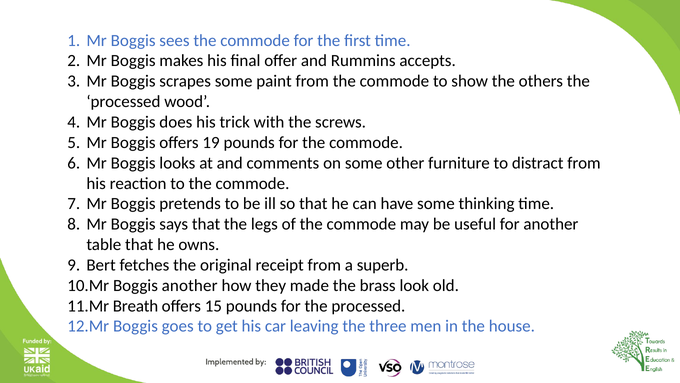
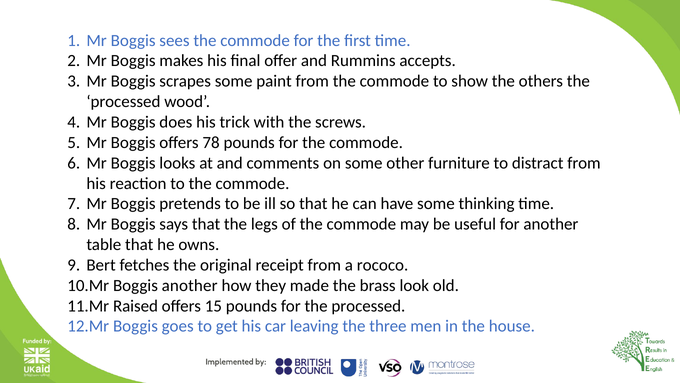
19: 19 -> 78 (211, 142)
superb: superb -> rococo (383, 265)
Breath: Breath -> Raised (135, 306)
